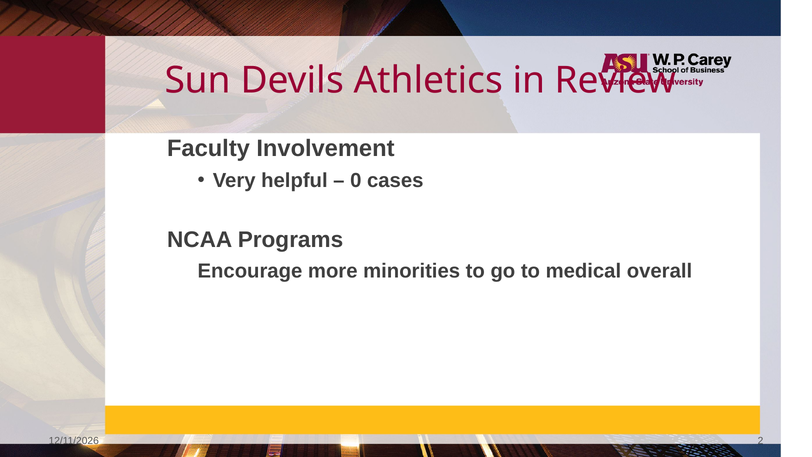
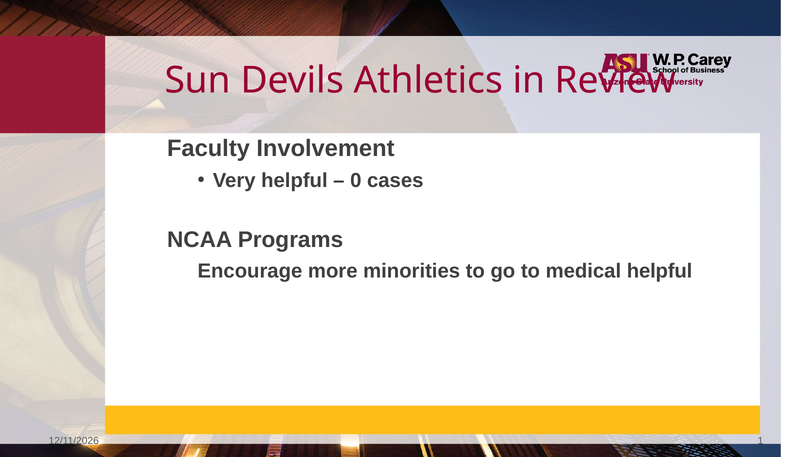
medical overall: overall -> helpful (660, 271)
2: 2 -> 1 (761, 441)
